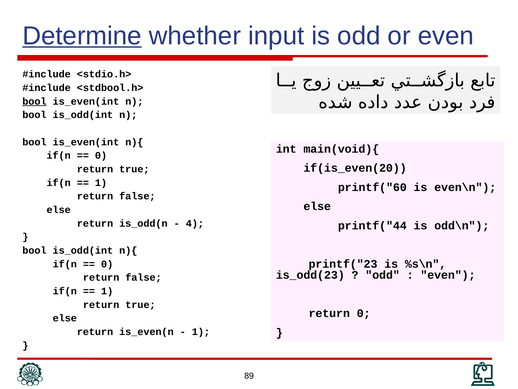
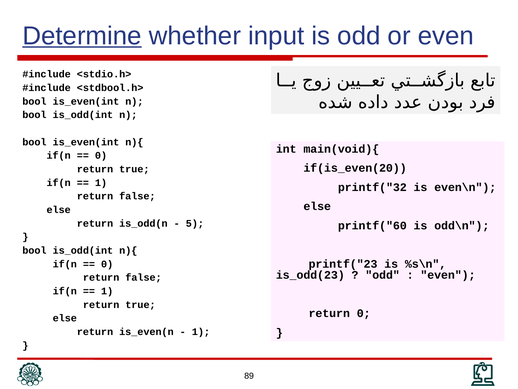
bool underline: present -> none (34, 101)
printf("60: printf("60 -> printf("32 (372, 187)
4: 4 -> 5 (195, 223)
printf("44: printf("44 -> printf("60 (372, 225)
